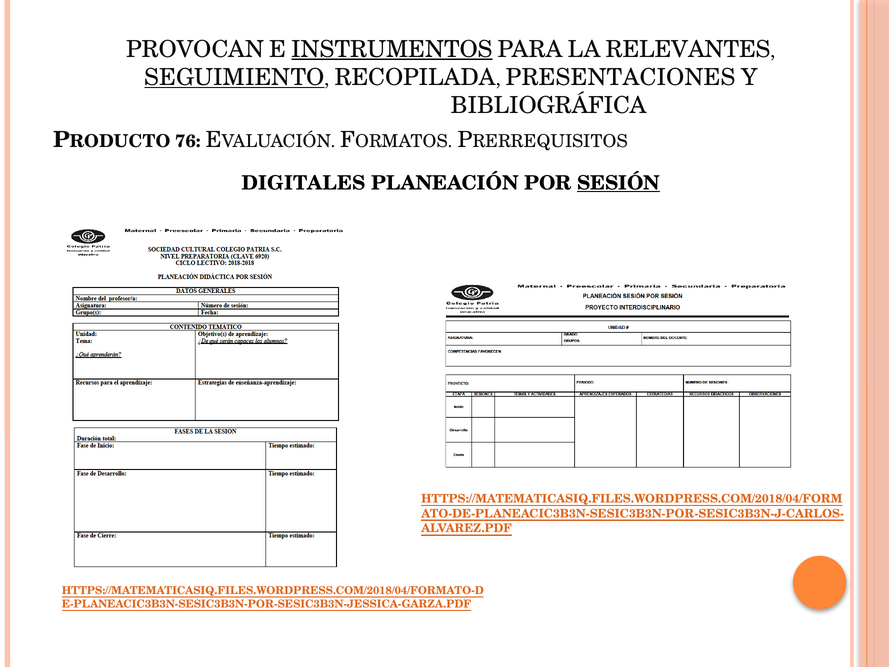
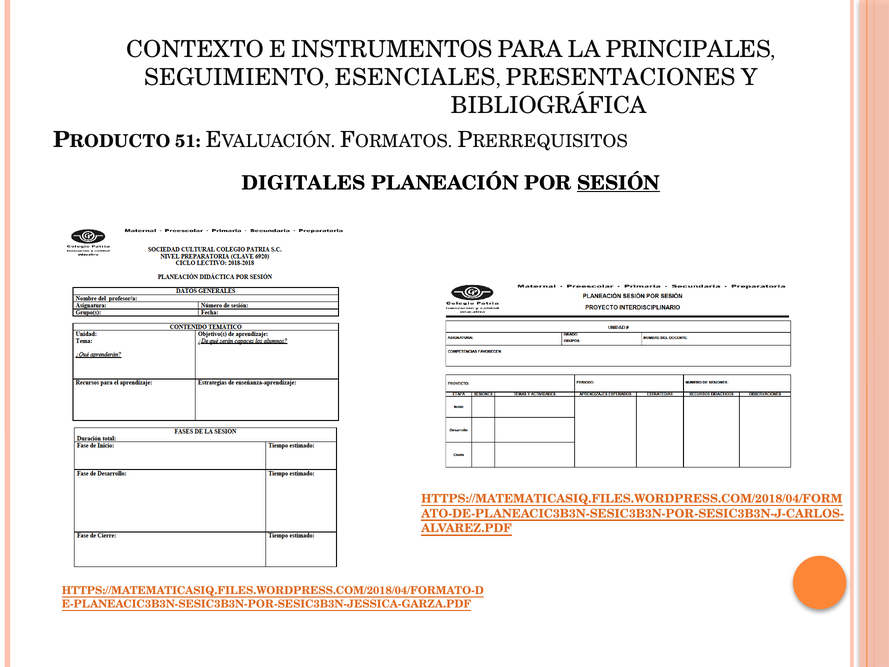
PROVOCAN: PROVOCAN -> CONTEXTO (195, 49)
INSTRUMENTOS underline: present -> none (392, 49)
RELEVANTES: RELEVANTES -> PRINCIPALES (688, 49)
SEGUIMIENTO underline: present -> none (234, 77)
RECOPILADA: RECOPILADA -> ESENCIALES (415, 77)
76: 76 -> 51 (188, 141)
